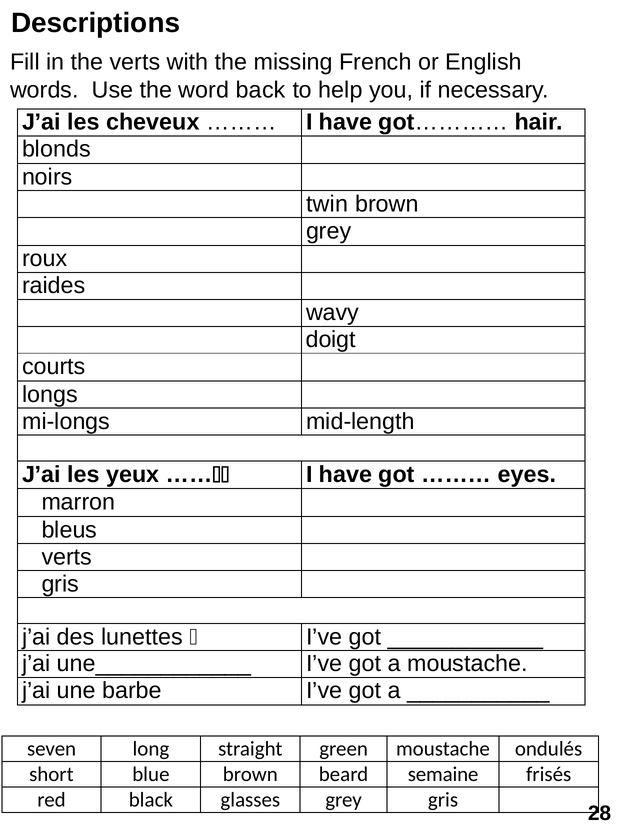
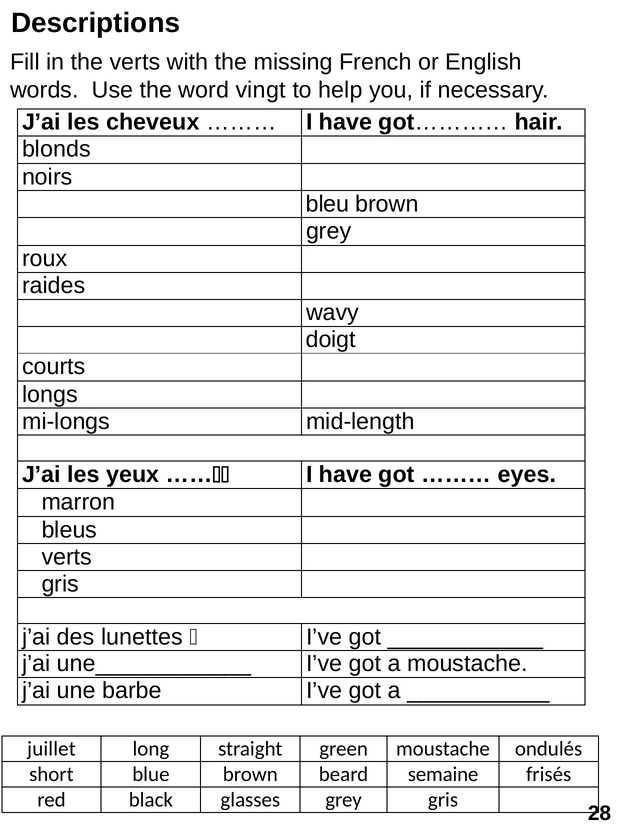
back: back -> vingt (261, 90)
twin: twin -> bleu (327, 204)
seven: seven -> juillet (51, 749)
